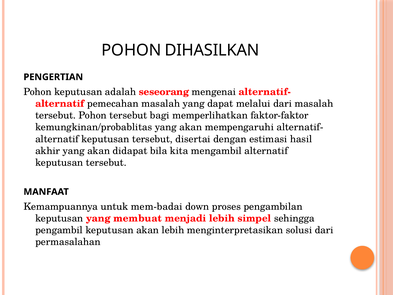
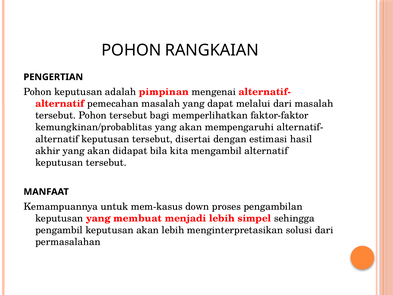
DIHASILKAN: DIHASILKAN -> RANGKAIAN (212, 50)
seseorang: seseorang -> pimpinan (164, 92)
mem-badai: mem-badai -> mem-kasus (157, 206)
